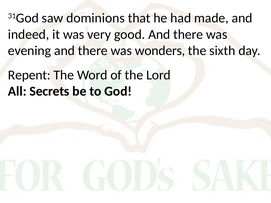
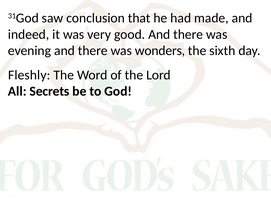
dominions: dominions -> conclusion (96, 18)
Repent: Repent -> Fleshly (29, 75)
